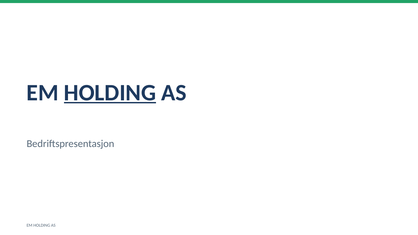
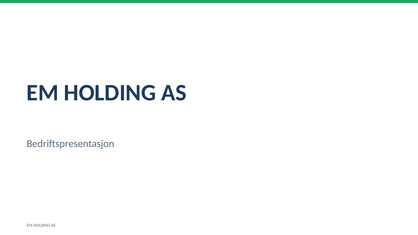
HOLDING underline: present -> none (110, 93)
